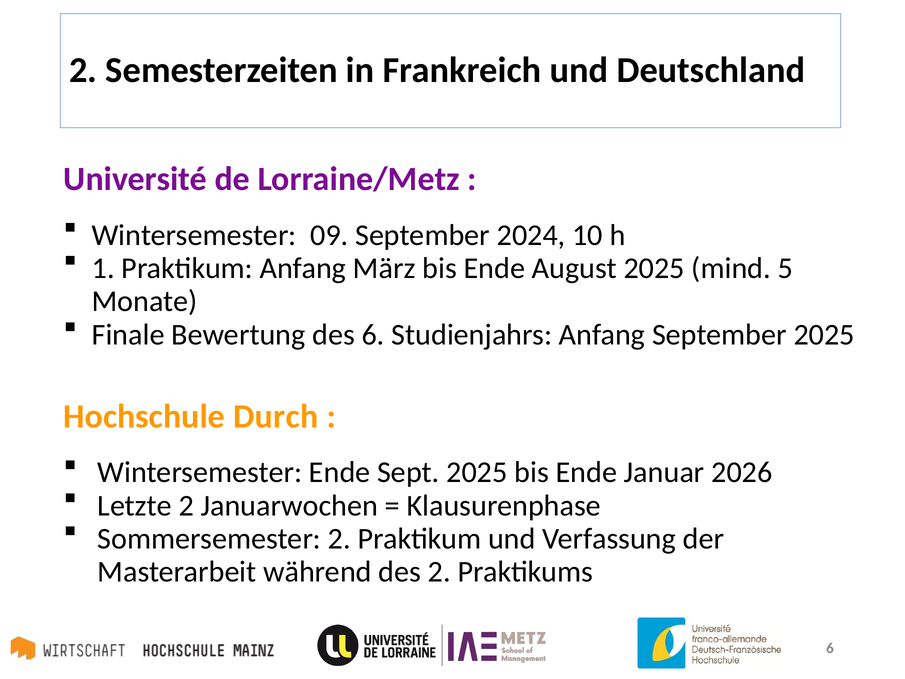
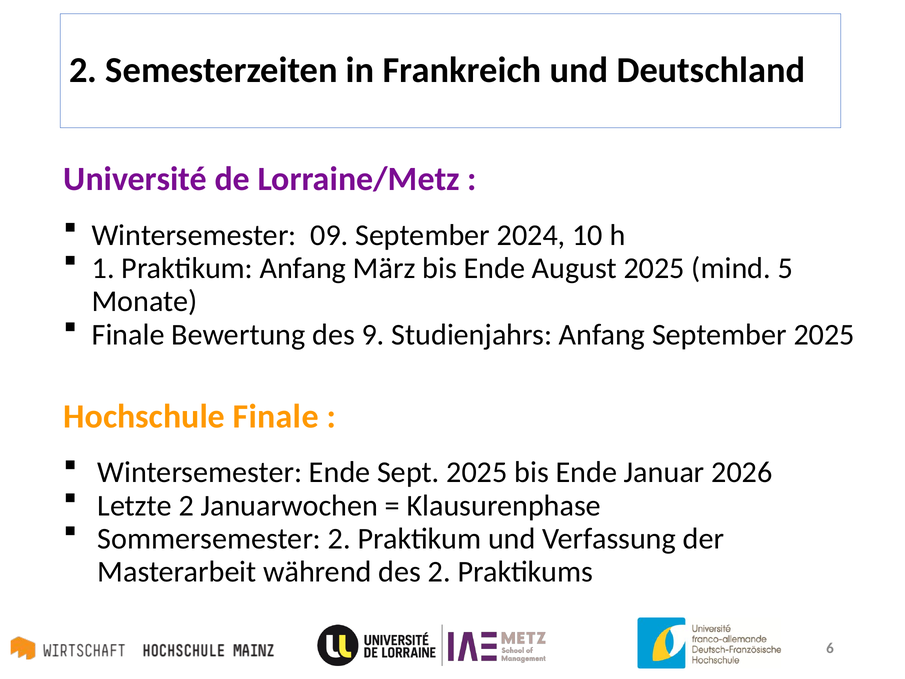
des 6: 6 -> 9 (373, 335)
Hochschule Durch: Durch -> Finale (276, 416)
